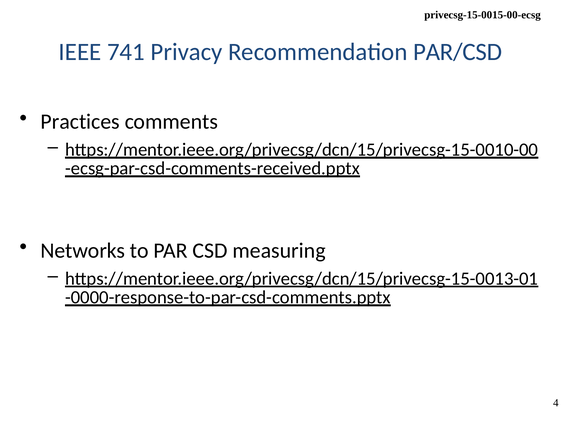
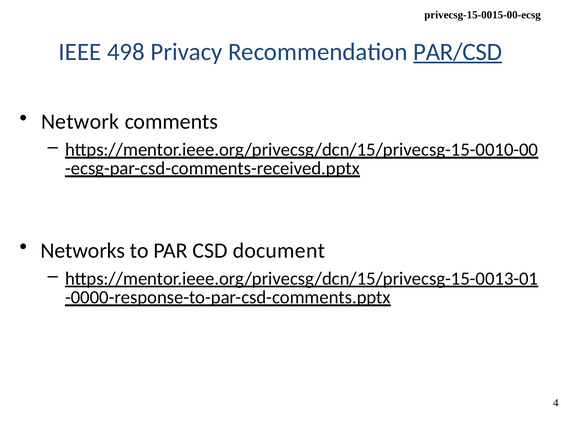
741: 741 -> 498 (126, 52)
PAR/CSD underline: none -> present (458, 52)
Practices: Practices -> Network (80, 122)
measuring: measuring -> document (279, 251)
